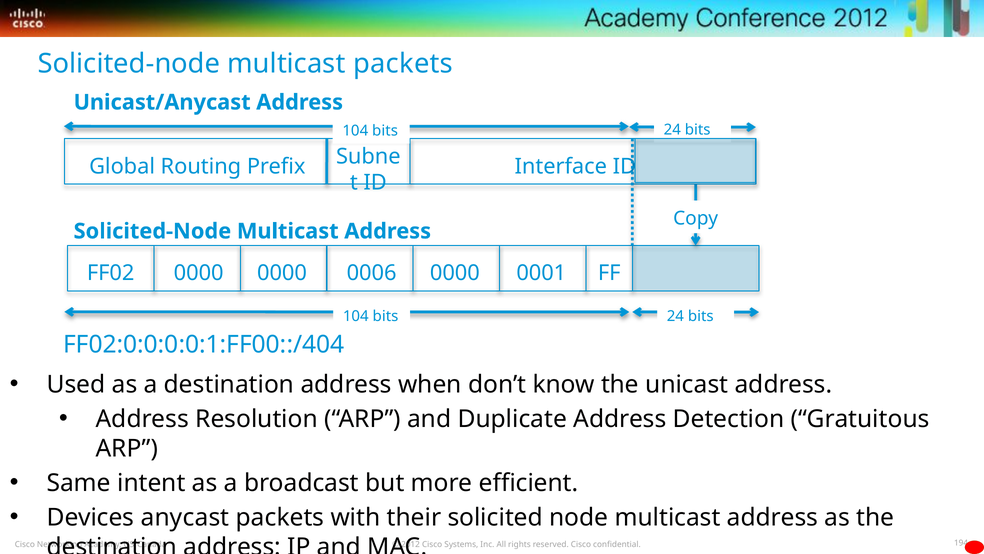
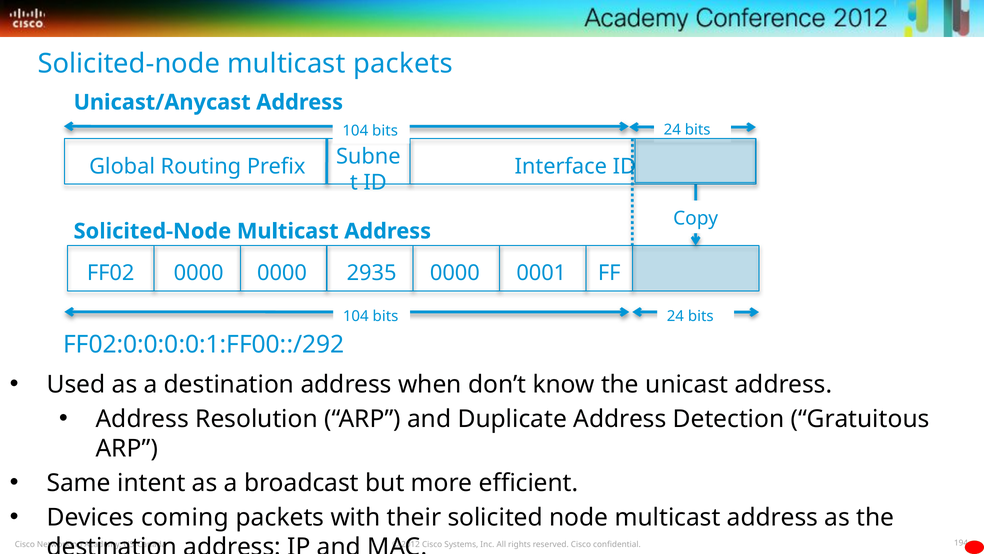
0006: 0006 -> 2935 (372, 273)
FF02:0:0:0:0:1:FF00::/404: FF02:0:0:0:0:1:FF00::/404 -> FF02:0:0:0:0:1:FF00::/292 (204, 344)
anycast: anycast -> coming (185, 517)
